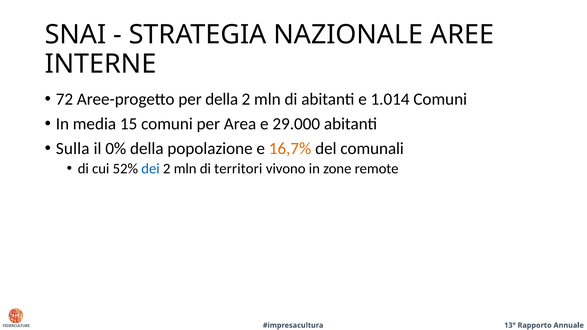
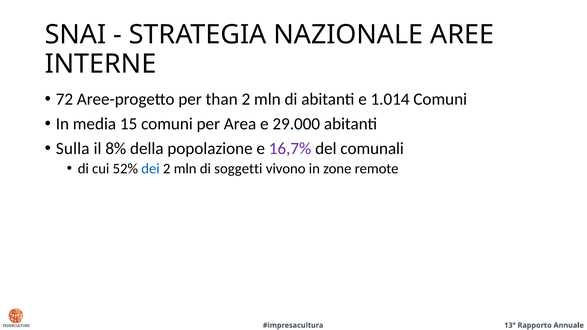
per della: della -> than (222, 99)
0%: 0% -> 8% (116, 148)
16,7% colour: orange -> purple (290, 148)
territori: territori -> soggetti (238, 169)
